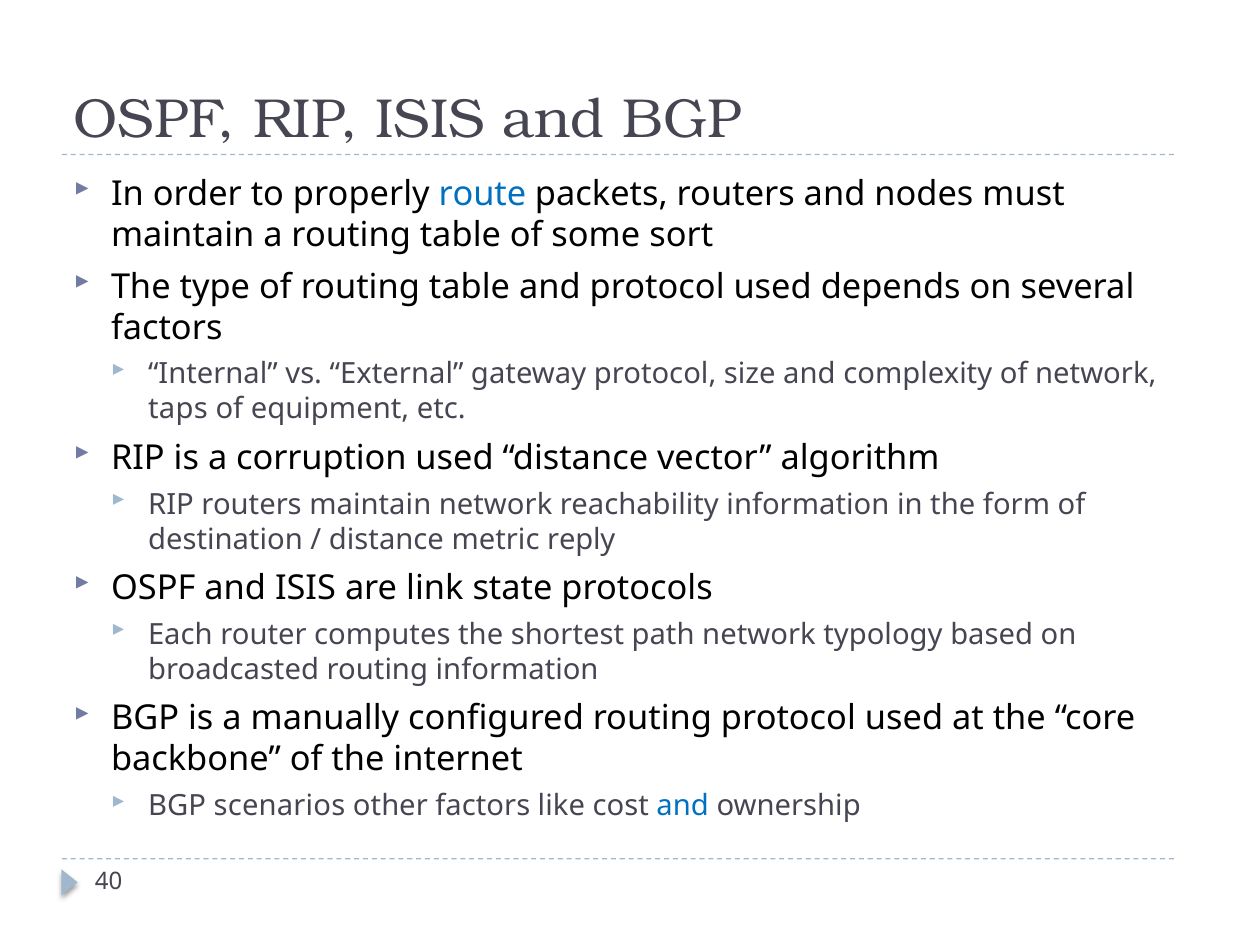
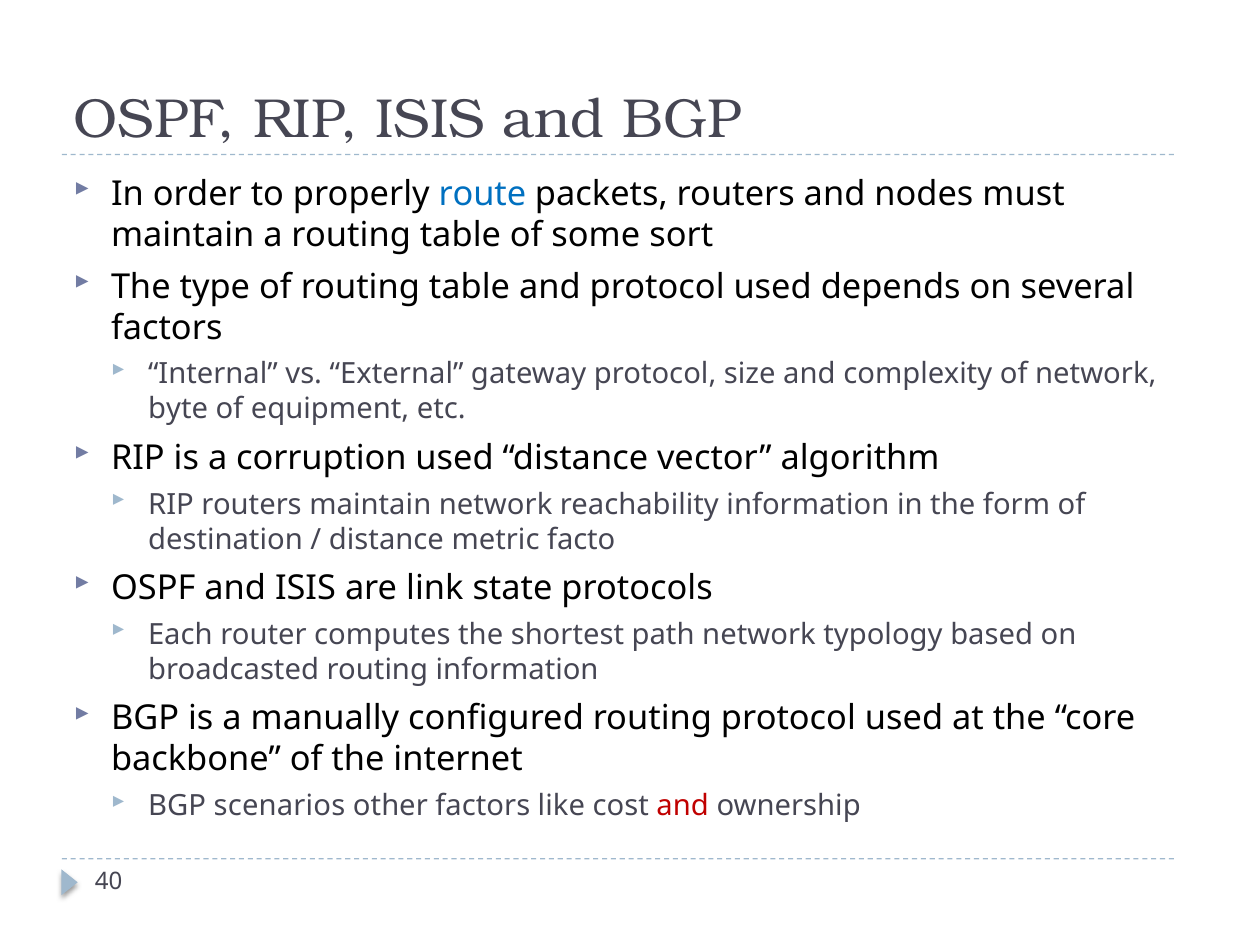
taps: taps -> byte (178, 409)
reply: reply -> facto (581, 539)
and colour: blue -> red (683, 806)
